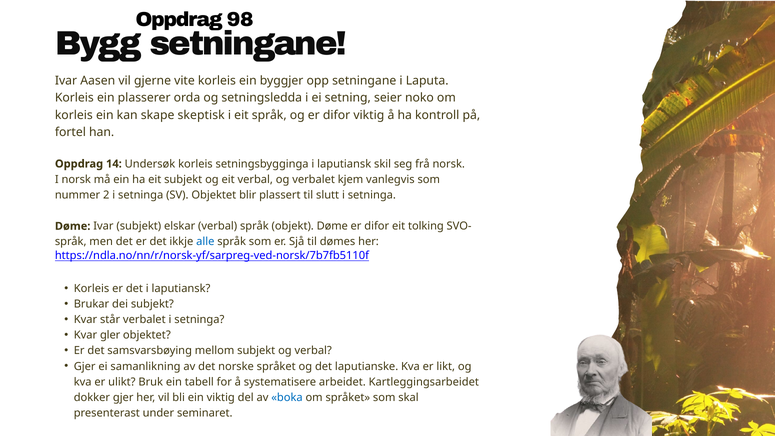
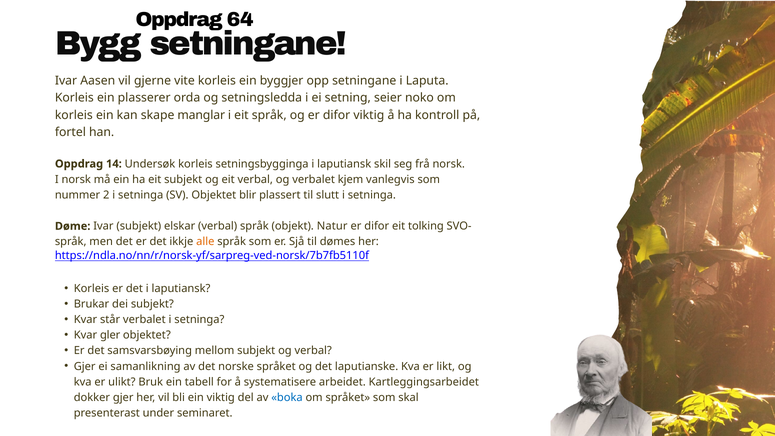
98: 98 -> 64 (240, 20)
skeptisk: skeptisk -> manglar (201, 115)
objekt Døme: Døme -> Natur (332, 226)
alle colour: blue -> orange (205, 242)
